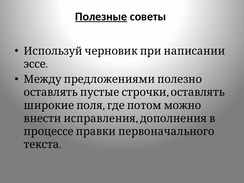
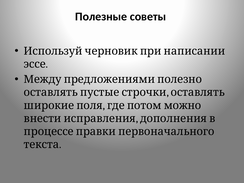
Полезные underline: present -> none (101, 16)
